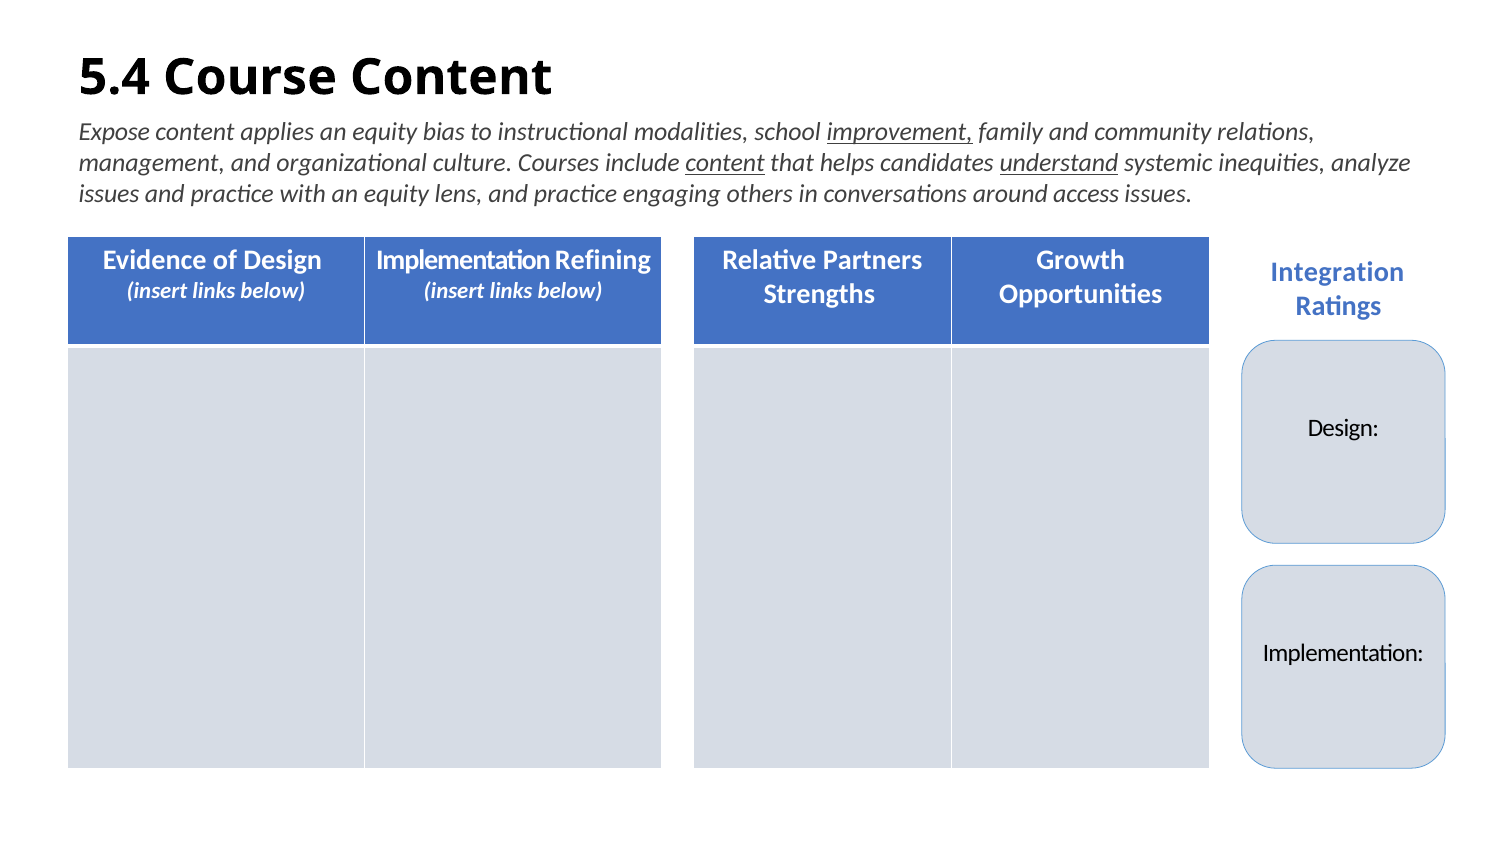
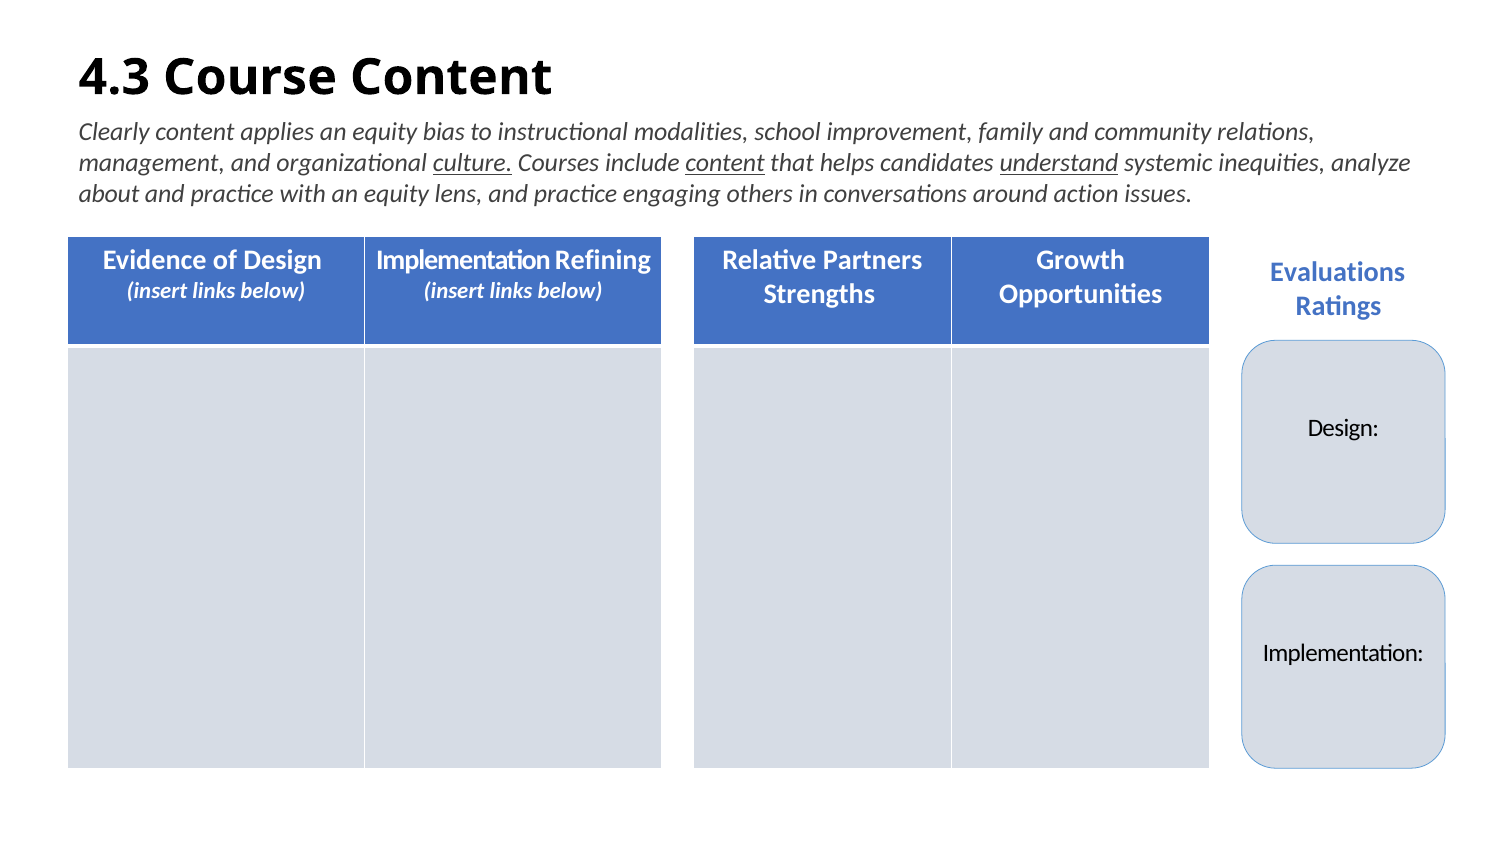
5.4: 5.4 -> 4.3 (114, 78)
Expose: Expose -> Clearly (114, 132)
improvement underline: present -> none (900, 132)
culture underline: none -> present (473, 163)
issues: issues -> about (109, 194)
access: access -> action (1086, 194)
Integration: Integration -> Evaluations (1338, 272)
